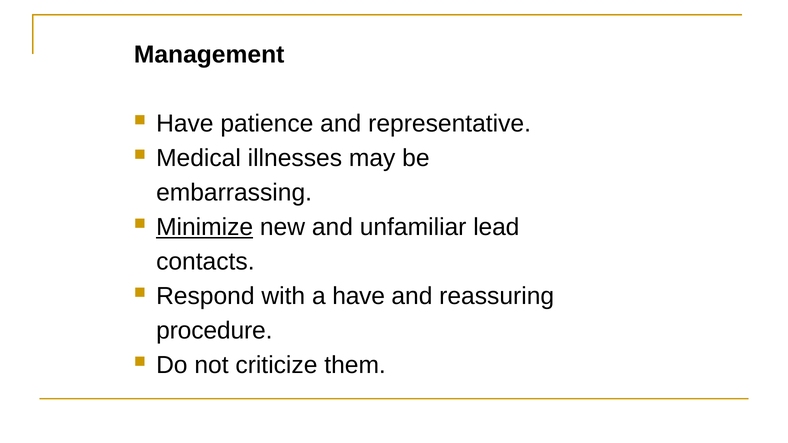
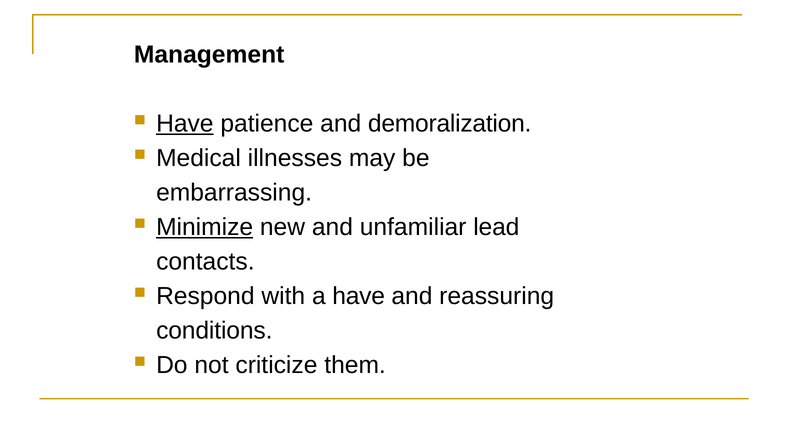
Have underline: none -> present (185, 124)
representative: representative -> demoralization (450, 124)
procedure: procedure -> conditions (214, 331)
